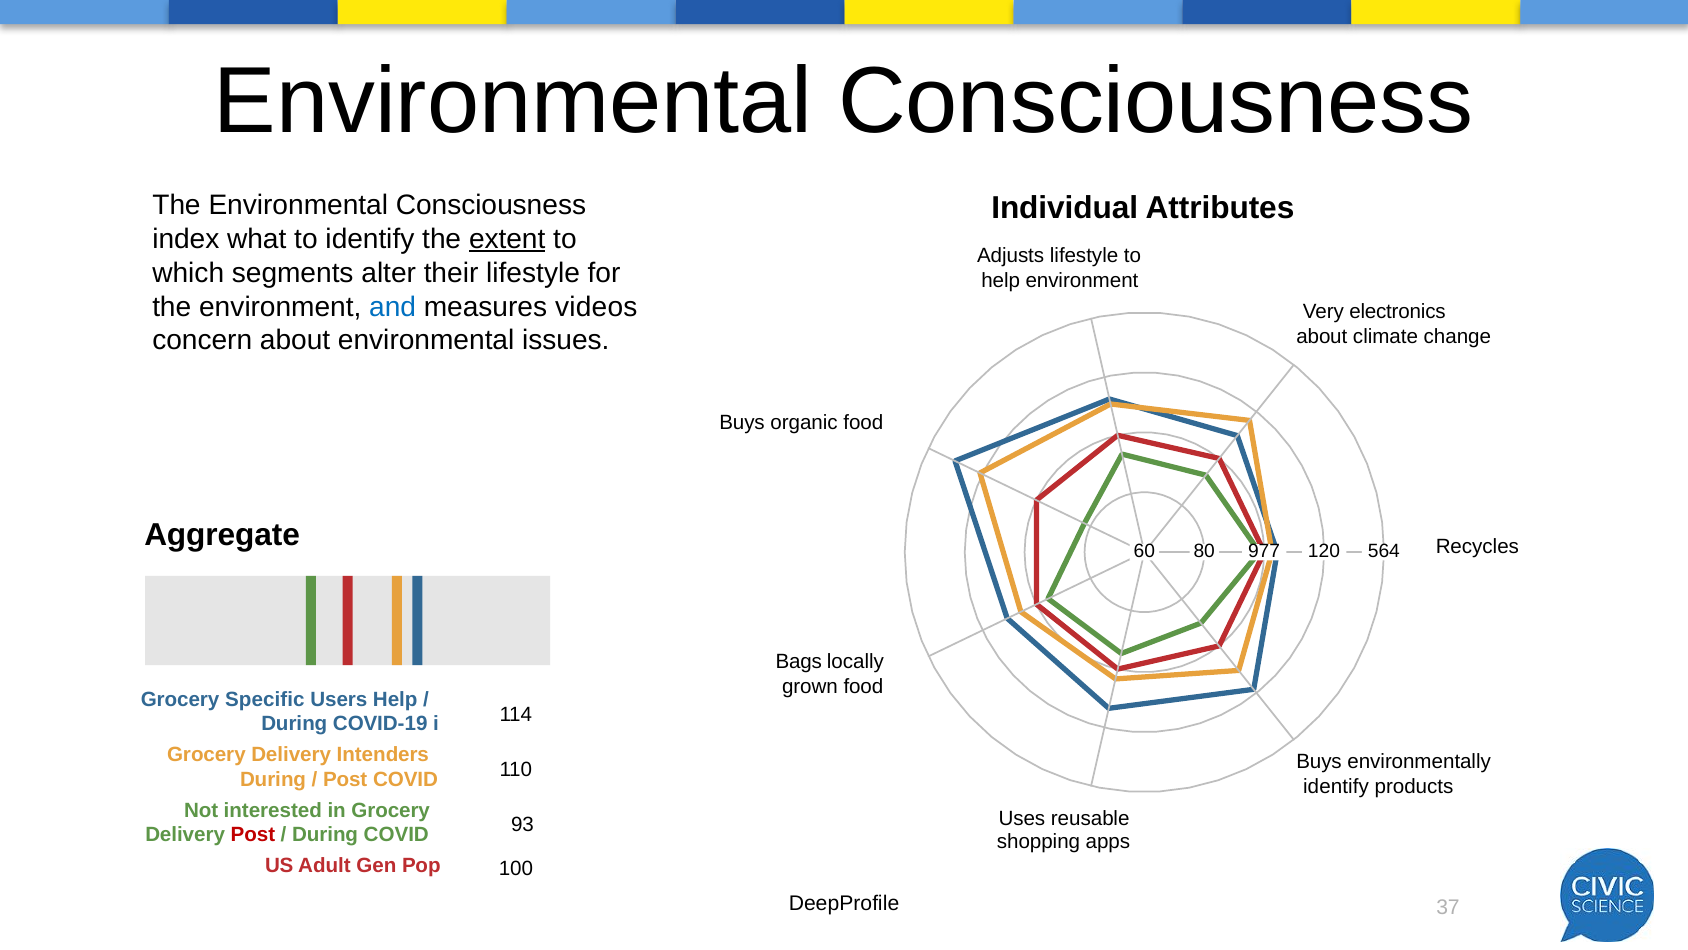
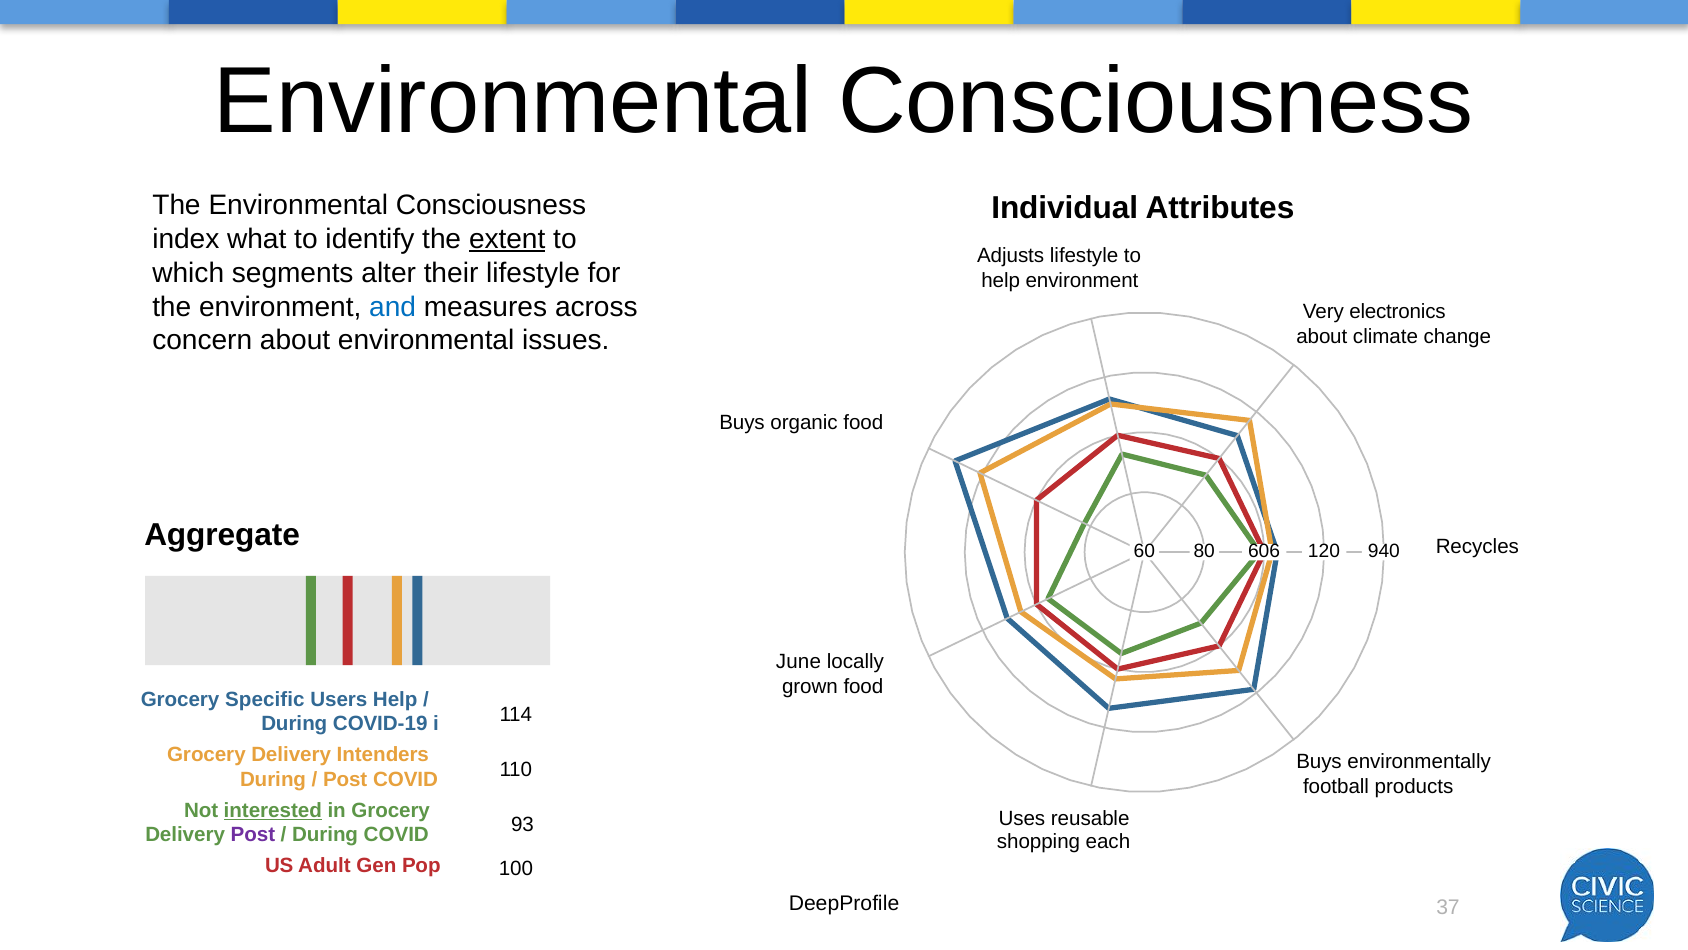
videos: videos -> across (596, 307)
977: 977 -> 606 (1264, 551)
564: 564 -> 940 (1384, 551)
Bags: Bags -> June (798, 661)
identify: identify -> football (1336, 786)
interested underline: none -> present (273, 810)
Post colour: red -> purple (253, 835)
apps: apps -> each (1108, 842)
